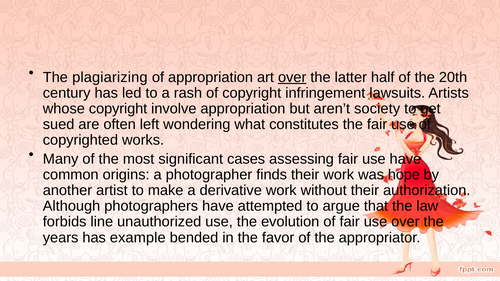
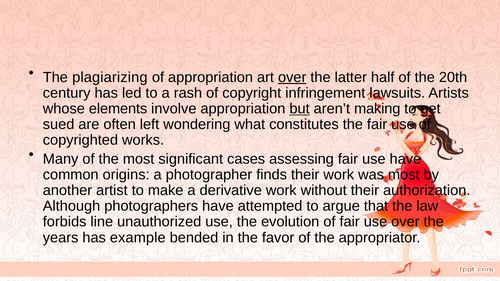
whose copyright: copyright -> elements (118, 109)
but underline: none -> present (300, 109)
society: society -> making (377, 109)
was hope: hope -> most (404, 175)
